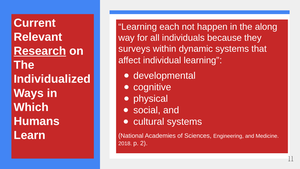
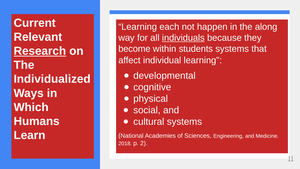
individuals underline: none -> present (183, 38)
surveys: surveys -> become (134, 49)
dynamic: dynamic -> students (196, 49)
